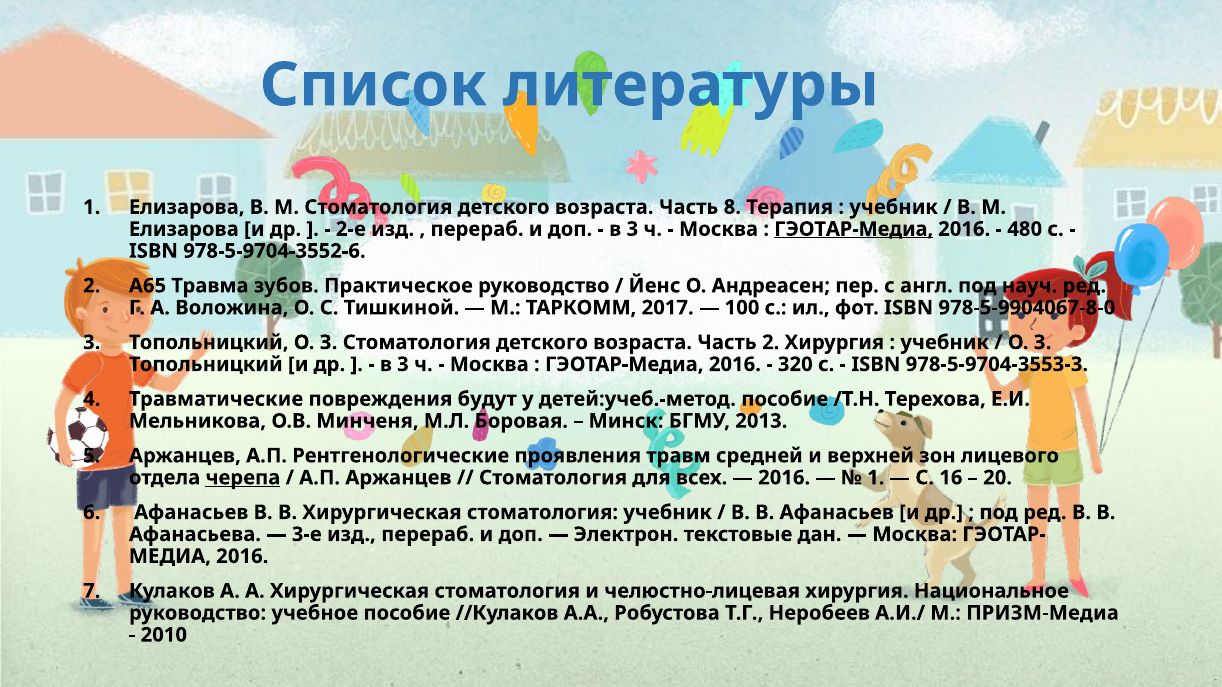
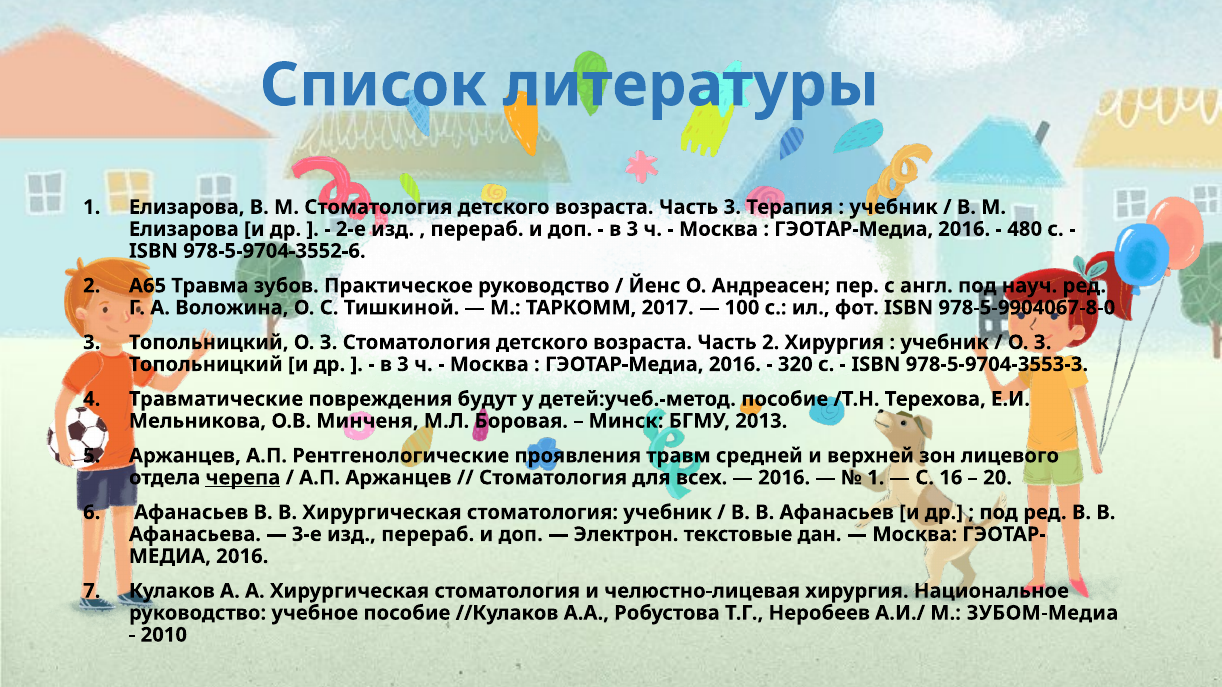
Часть 8: 8 -> 3 (732, 207)
ГЭОТАР-Медиа underline: present -> none (854, 229)
ПРИЗМ-Медиа: ПРИЗМ-Медиа -> ЗУБОМ-Медиа (1042, 613)
